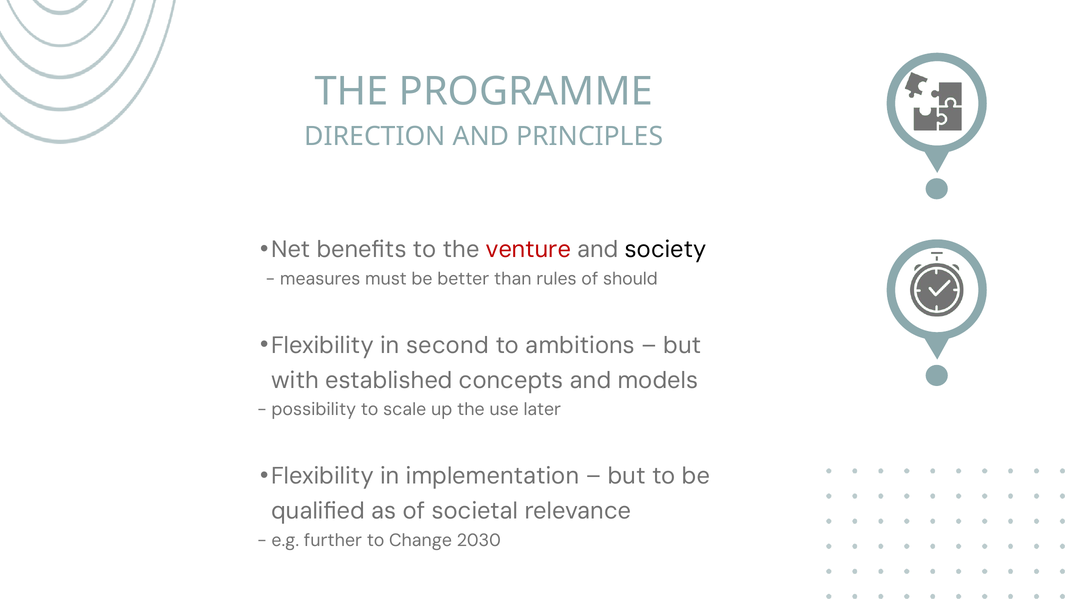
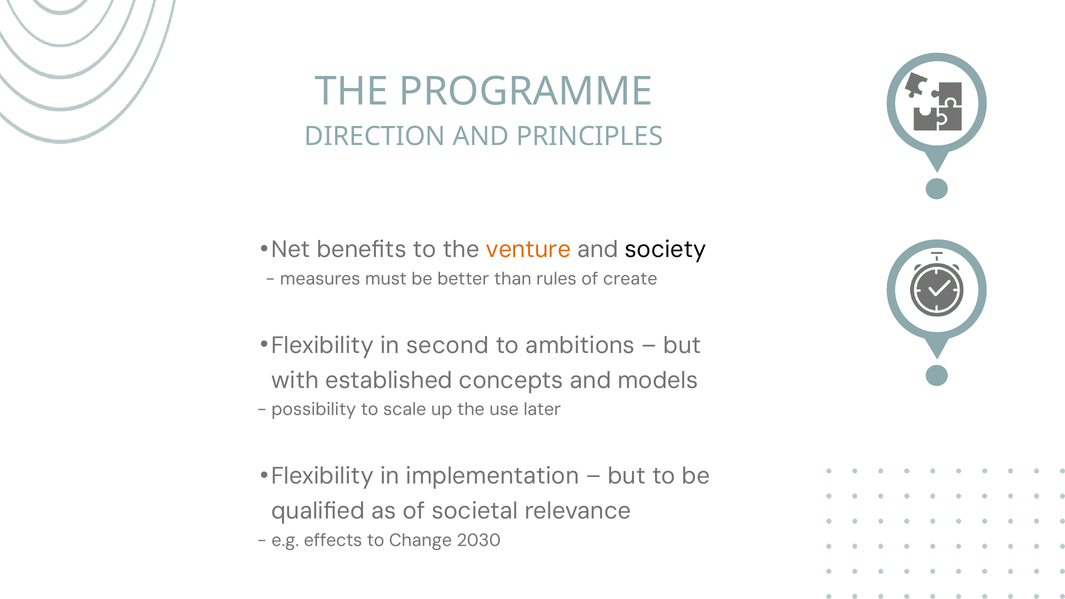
venture colour: red -> orange (528, 250)
should: should -> create (630, 279)
further: further -> effects (333, 540)
